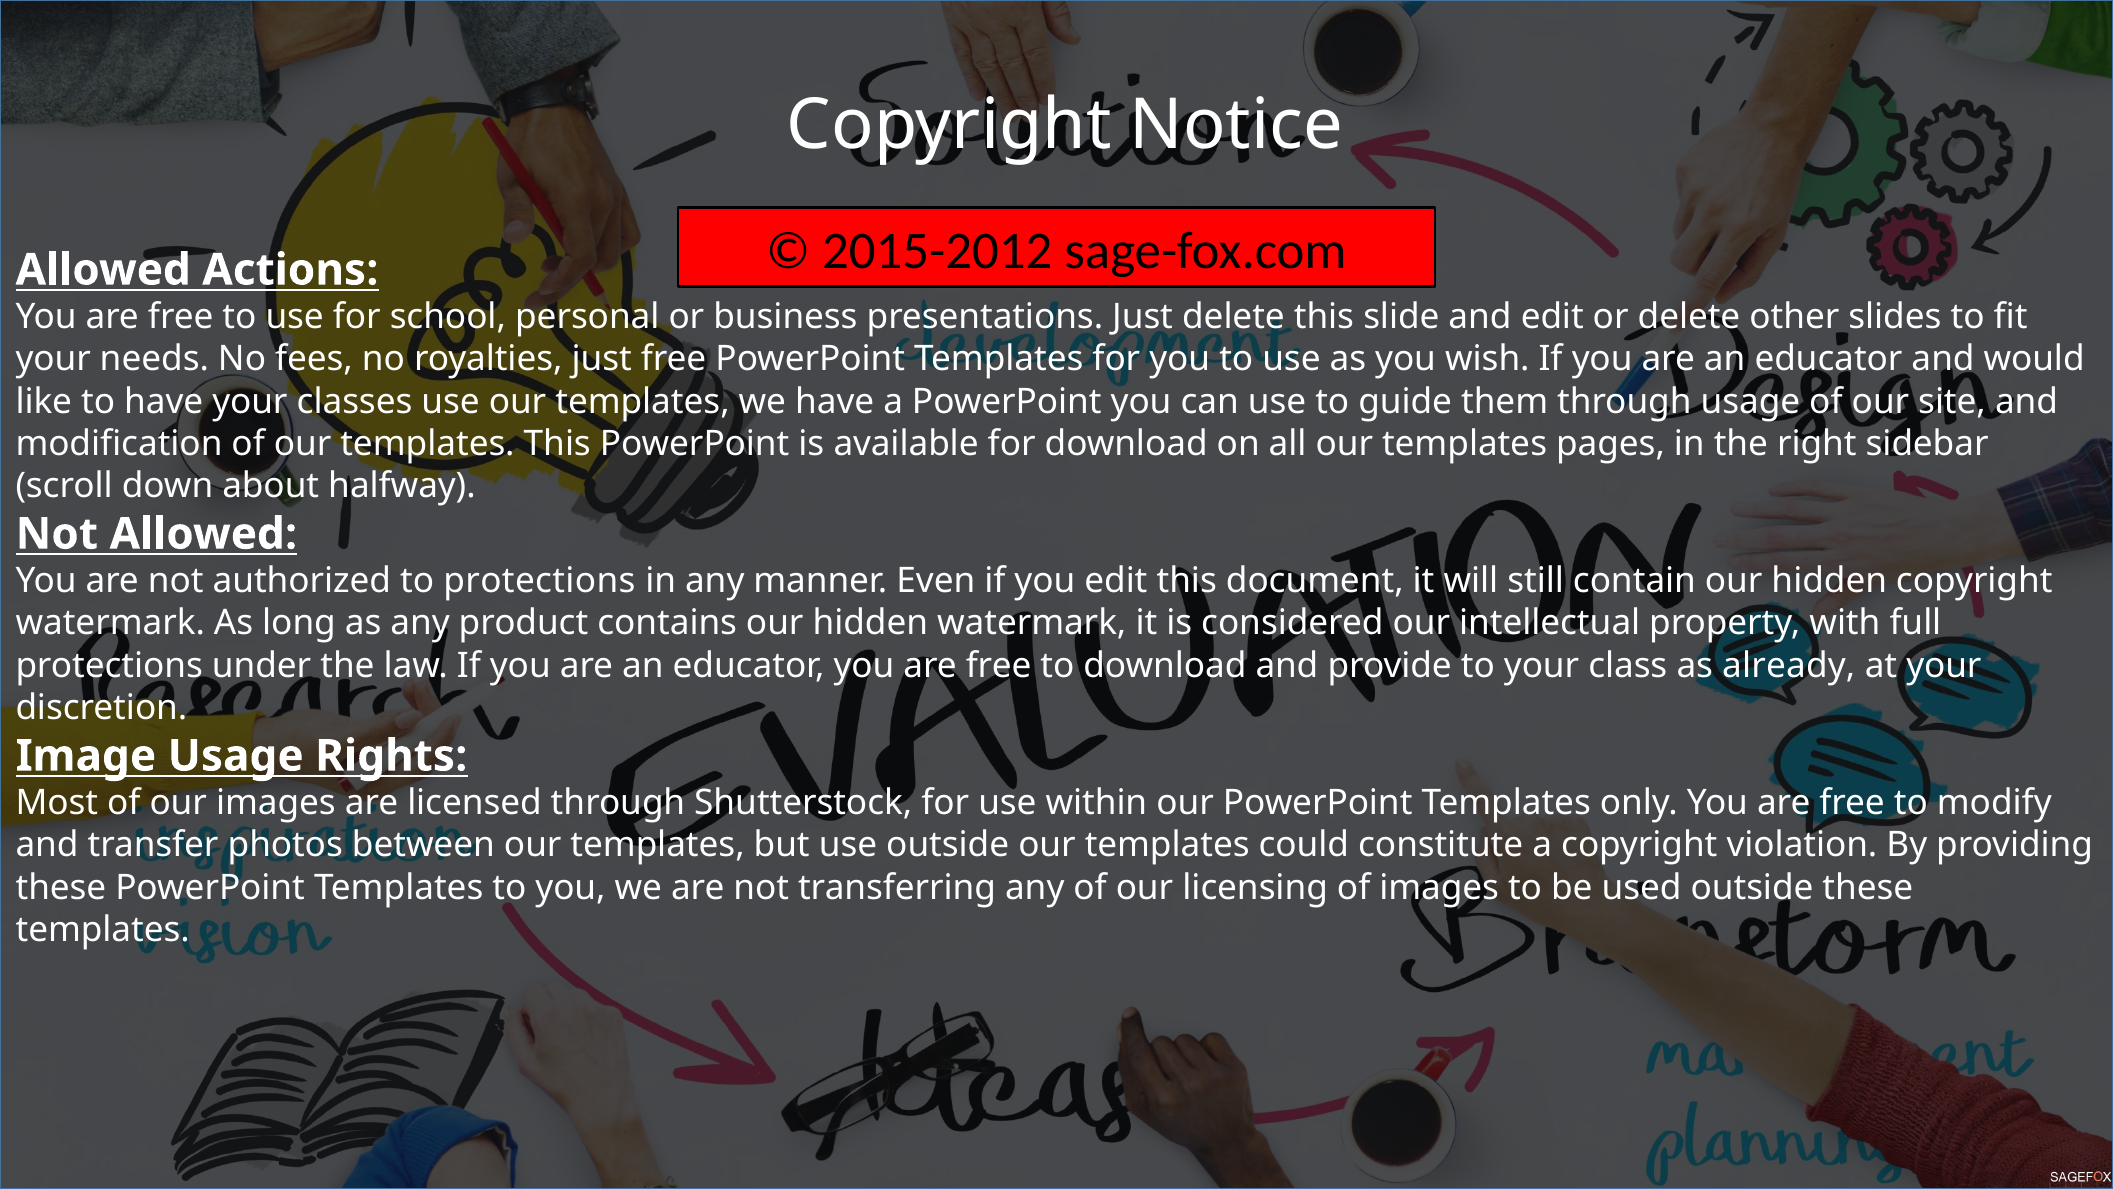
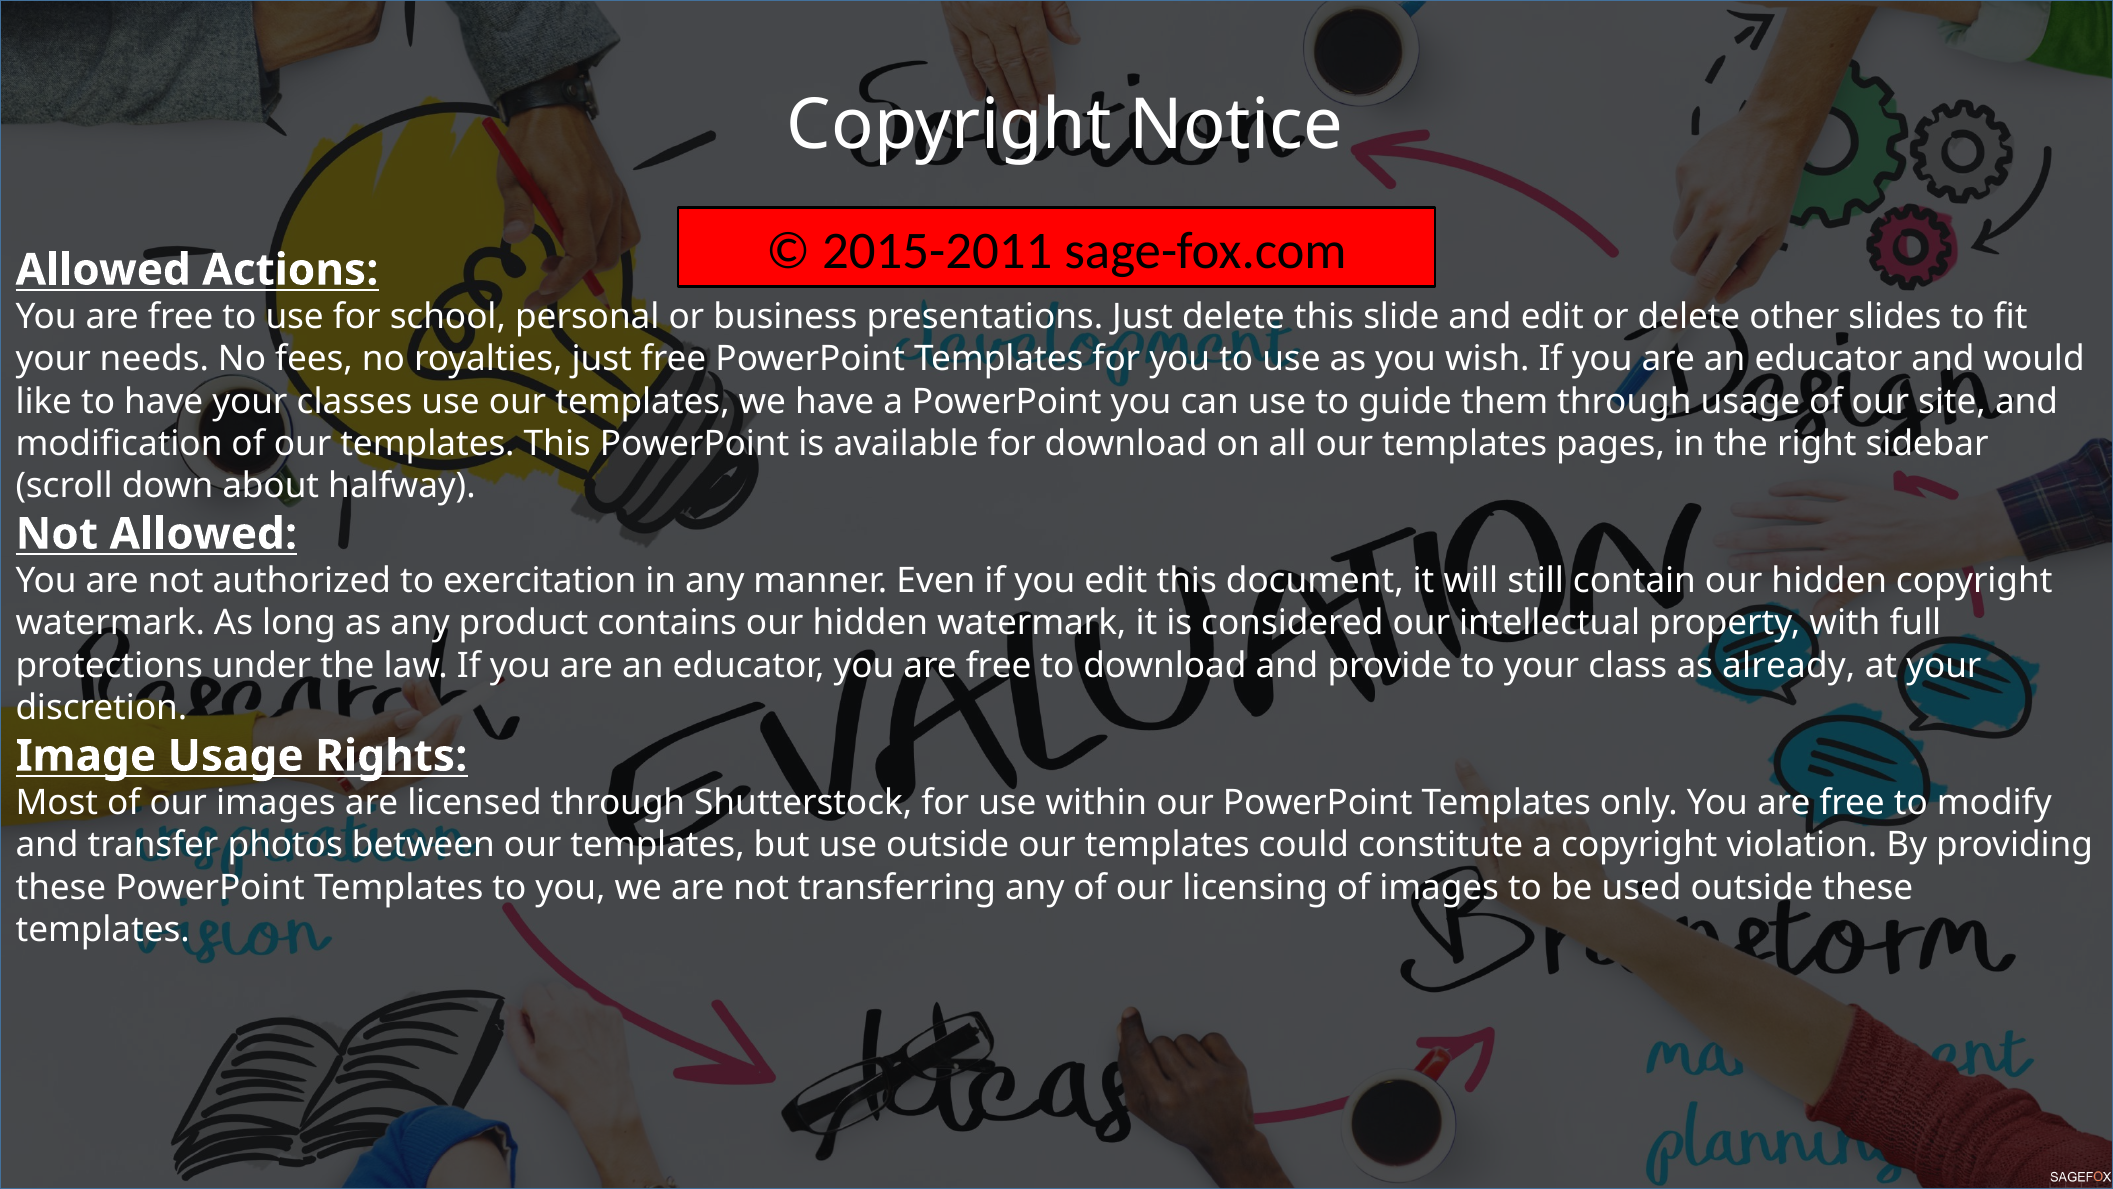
2015-2012: 2015-2012 -> 2015-2011 (937, 251)
to protections: protections -> exercitation (540, 581)
